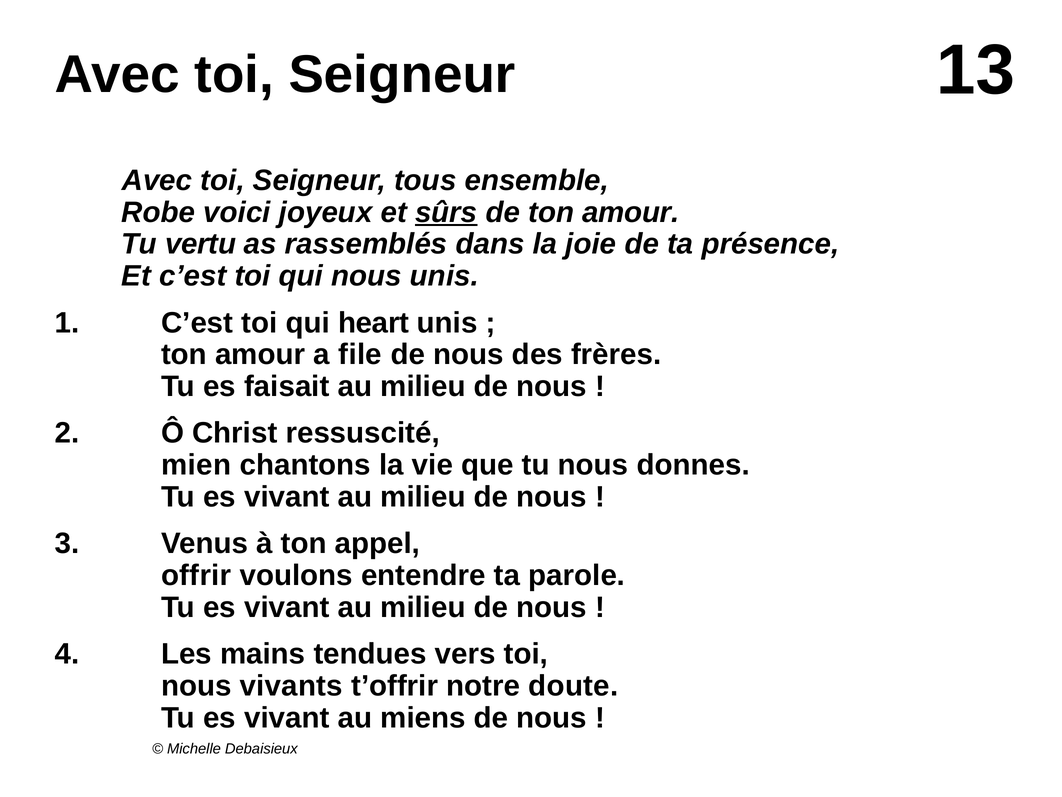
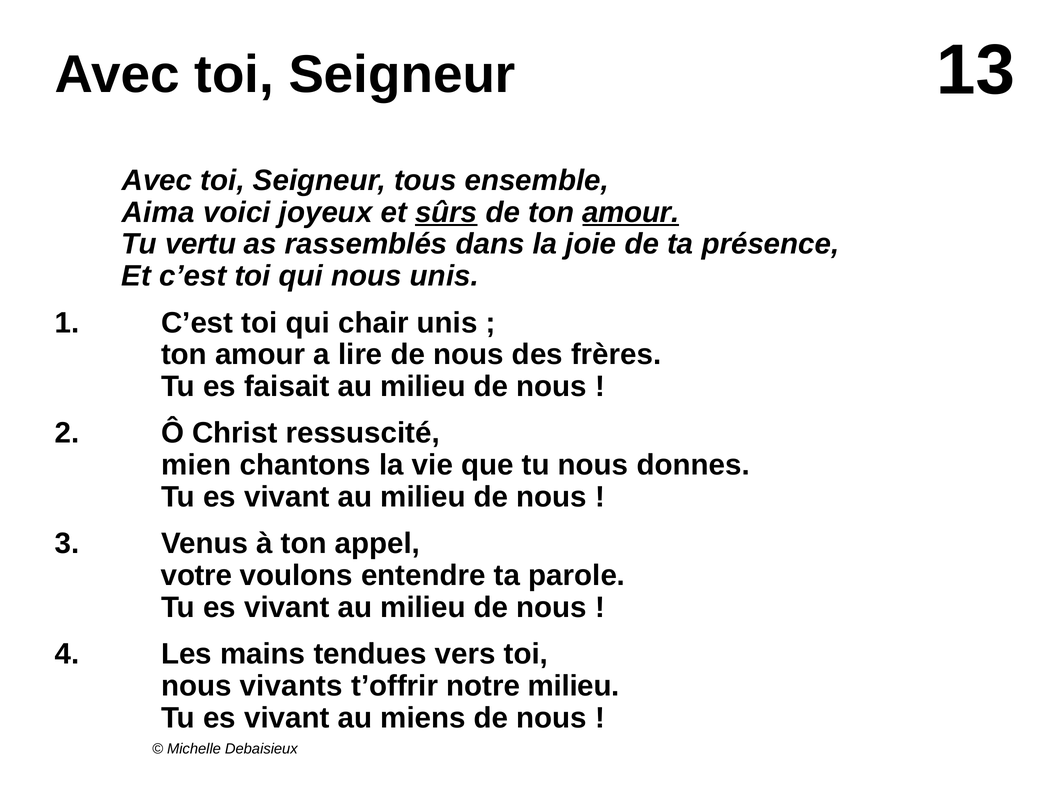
Robe: Robe -> Aima (158, 212)
amour underline: none -> present (631, 212)
heart: heart -> chair (373, 323)
file: file -> lire (360, 354)
offrir: offrir -> votre (196, 575)
notre doute: doute -> milieu (574, 685)
